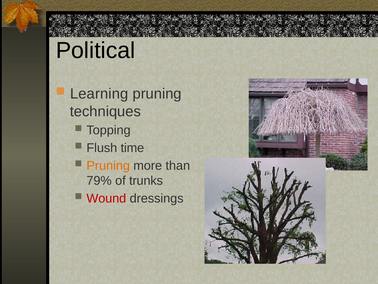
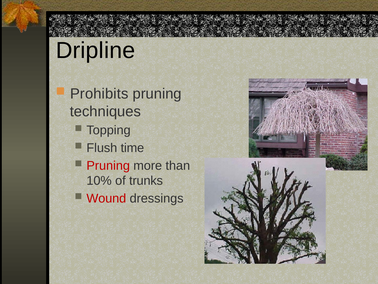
Political: Political -> Dripline (95, 50)
Learning: Learning -> Prohibits (99, 94)
Pruning colour: orange -> red (108, 165)
79%: 79% -> 10% (99, 180)
